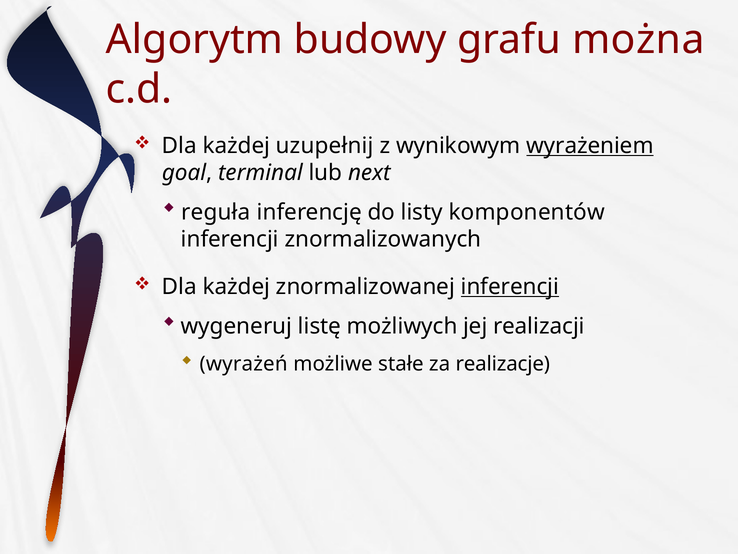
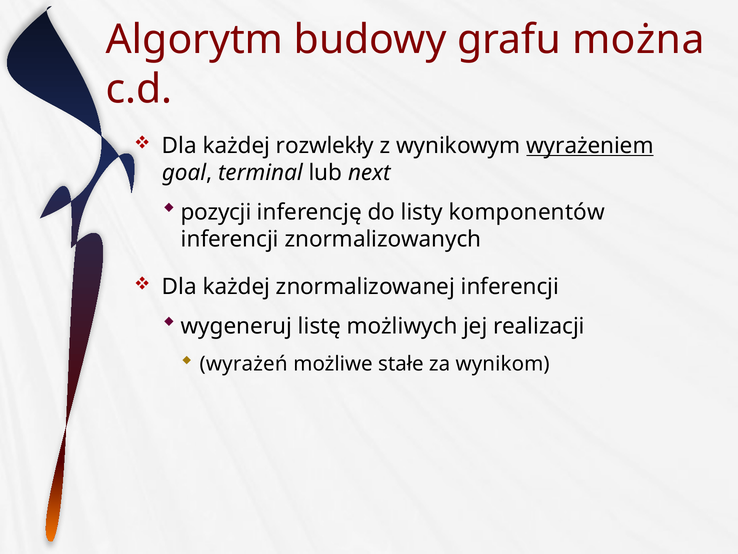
uzupełnij: uzupełnij -> rozwlekły (325, 146)
reguła: reguła -> pozycji (216, 212)
inferencji underline: present -> none (510, 287)
realizacje: realizacje -> wynikom (503, 364)
